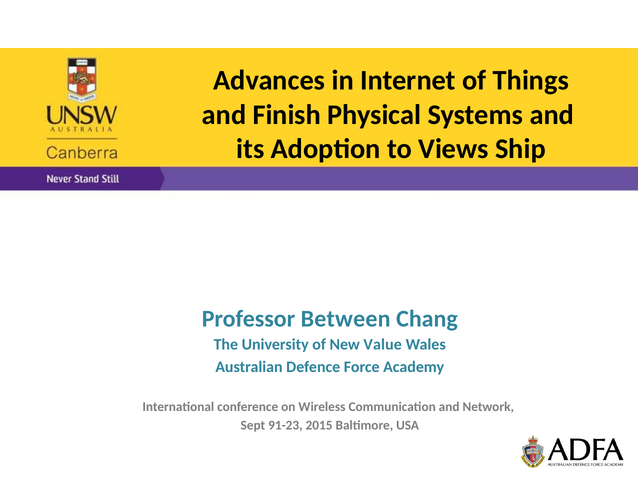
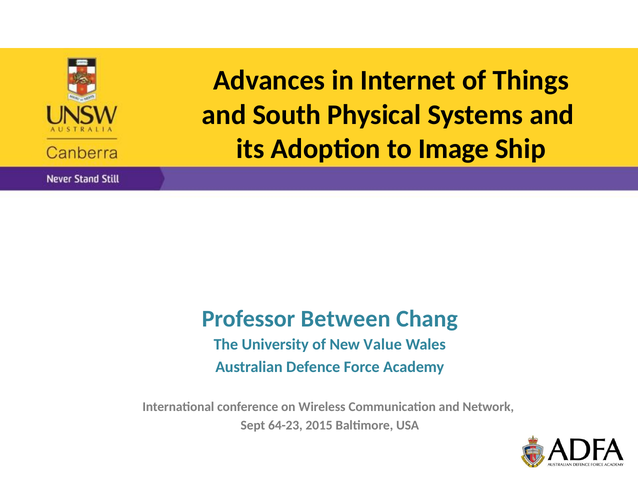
Finish: Finish -> South (287, 115)
Views: Views -> Image (454, 149)
91-23: 91-23 -> 64-23 (285, 425)
